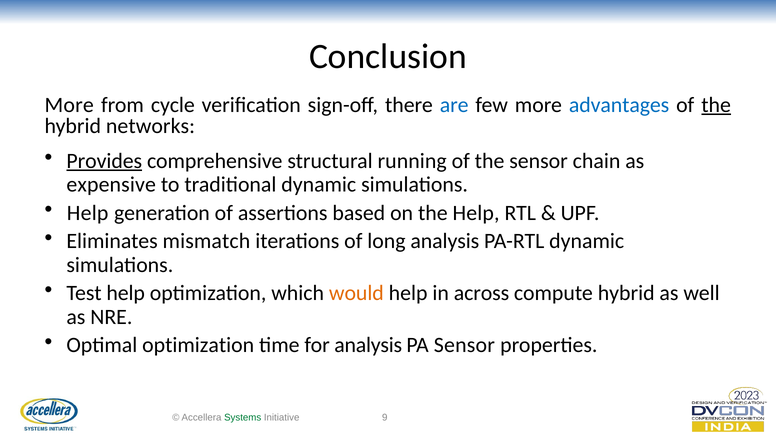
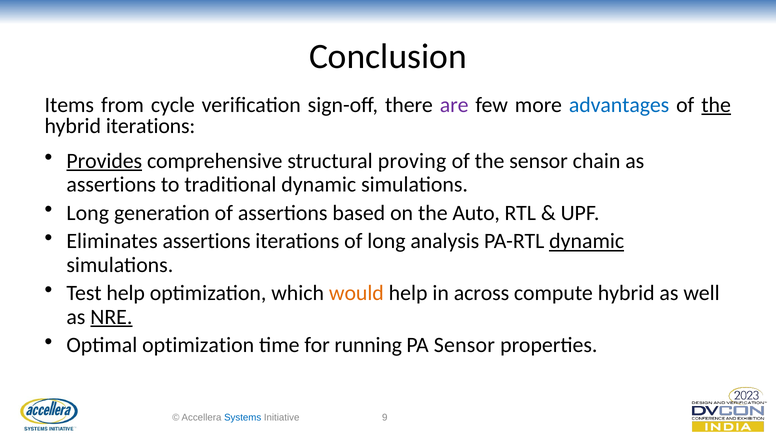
More: More -> Items (69, 105)
are colour: blue -> purple (454, 105)
hybrid networks: networks -> iterations (151, 126)
running: running -> proving (412, 161)
expensive: expensive -> assertions (111, 184)
Help: Help -> Long (88, 213)
the Help: Help -> Auto (476, 213)
Eliminates mismatch: mismatch -> assertions (207, 241)
dynamic underline: none -> present (587, 241)
NRE underline: none -> present (111, 317)
for analysis: analysis -> running (368, 345)
Systems colour: green -> blue (243, 417)
